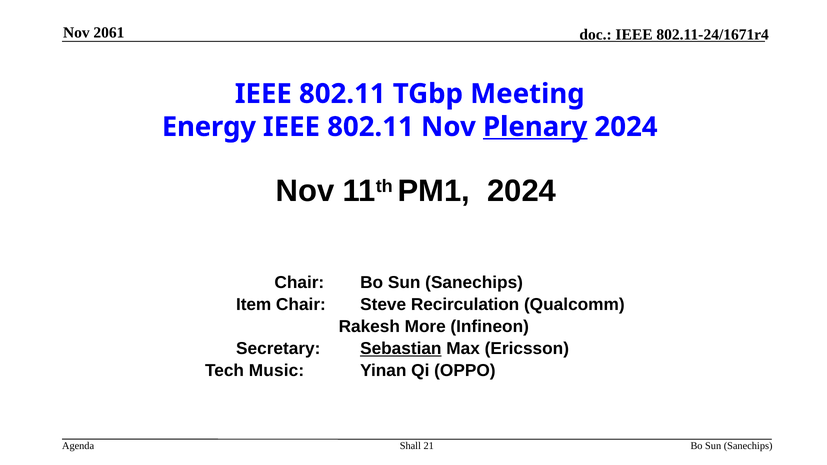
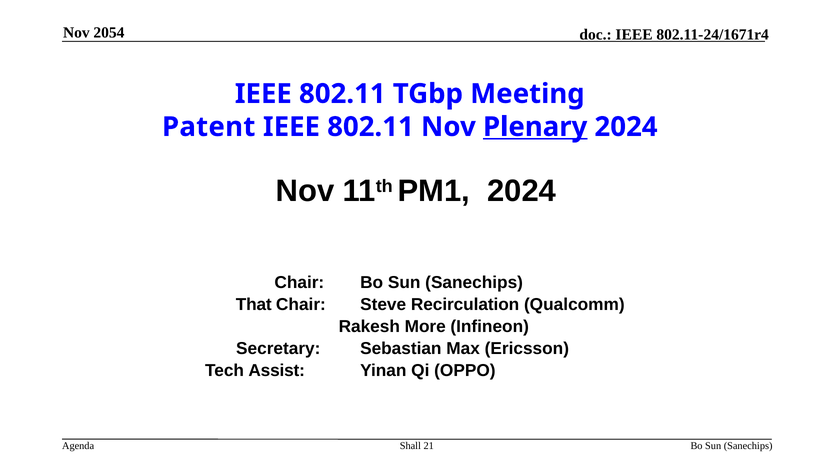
2061: 2061 -> 2054 (109, 33)
Energy: Energy -> Patent (209, 127)
Item: Item -> That (254, 305)
Sebastian underline: present -> none (401, 349)
Music: Music -> Assist (277, 371)
